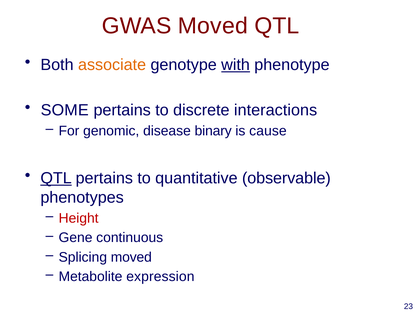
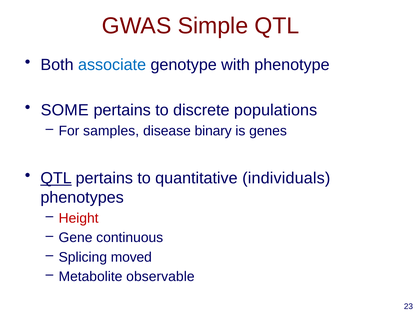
GWAS Moved: Moved -> Simple (213, 26)
associate colour: orange -> blue (112, 65)
with underline: present -> none (236, 65)
interactions: interactions -> populations (276, 110)
genomic: genomic -> samples (111, 131)
cause: cause -> genes (268, 131)
observable: observable -> individuals (286, 178)
expression: expression -> observable (160, 276)
